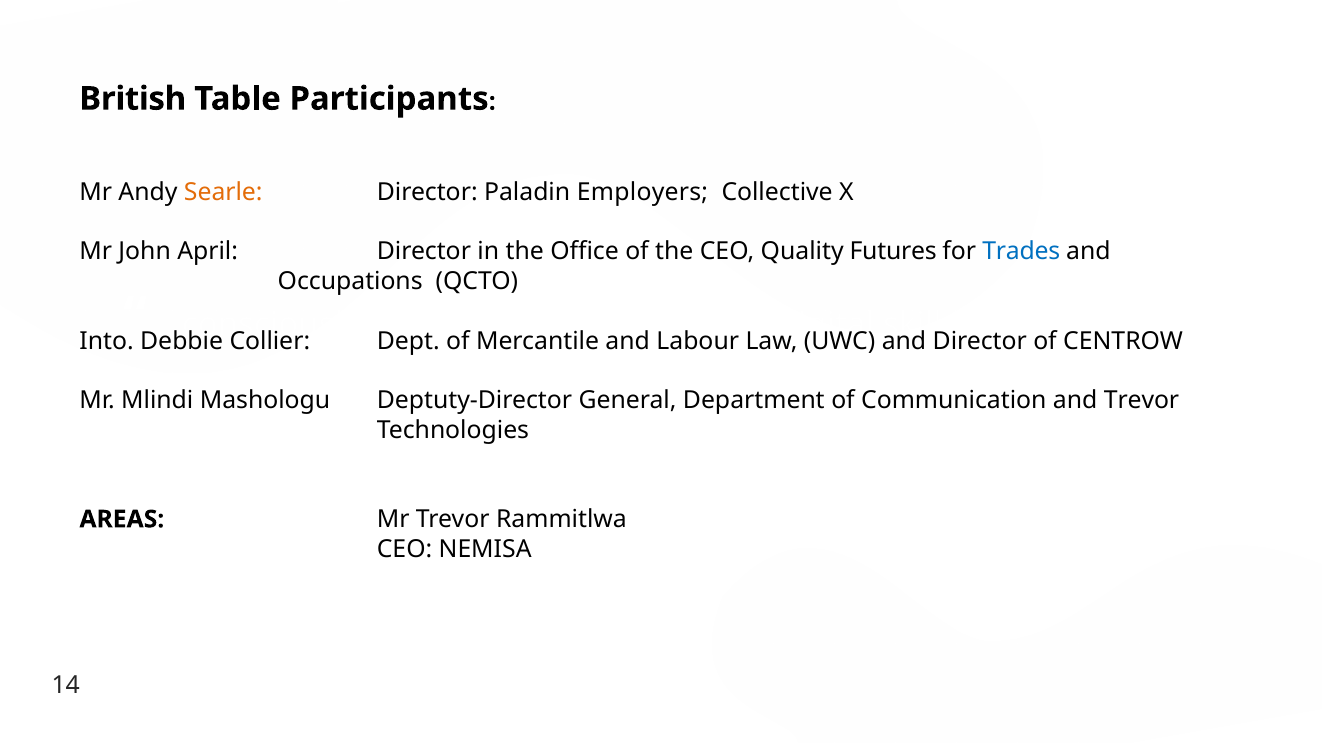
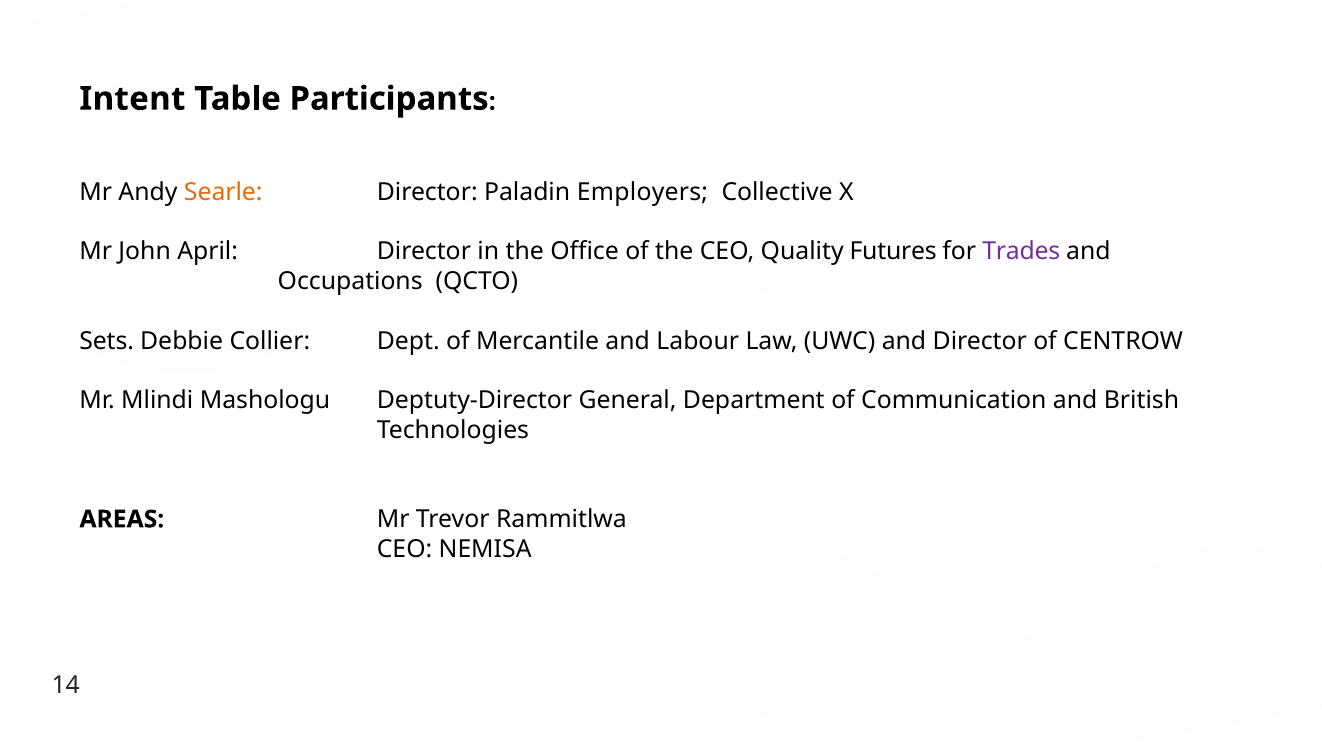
British: British -> Intent (132, 99)
Trades colour: blue -> purple (1021, 252)
Into: Into -> Sets (107, 341)
Trevor: Trevor -> British (1141, 401)
